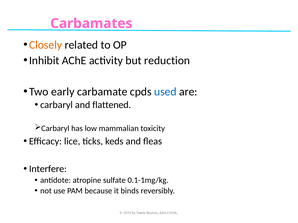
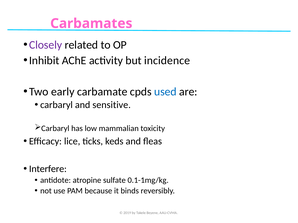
Closely colour: orange -> purple (46, 45)
reduction: reduction -> incidence (167, 61)
flattened: flattened -> sensitive (112, 105)
